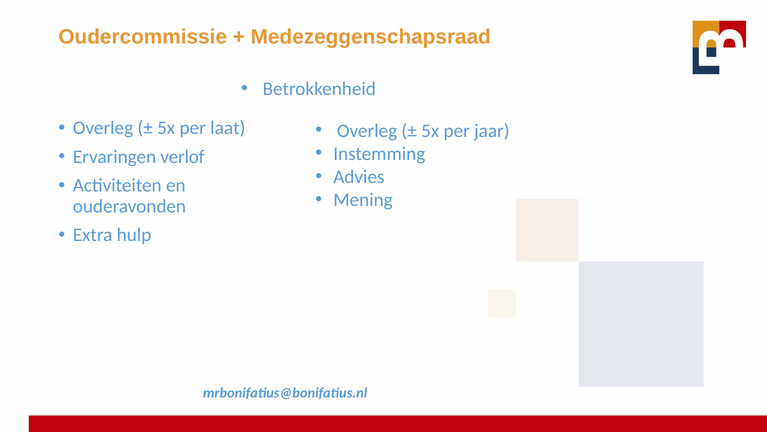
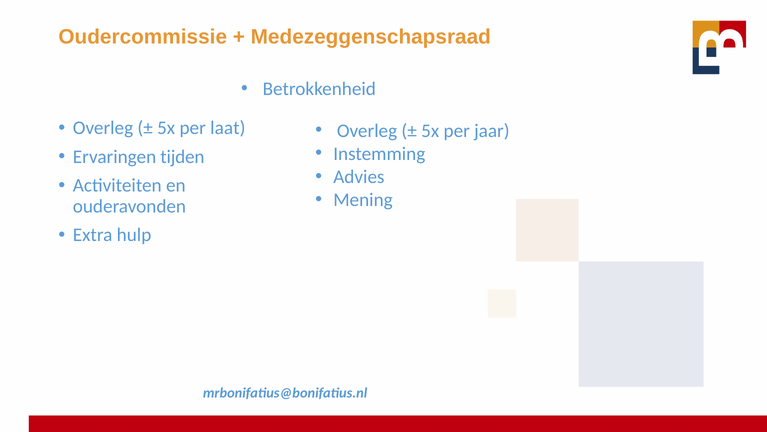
verlof: verlof -> tijden (182, 157)
